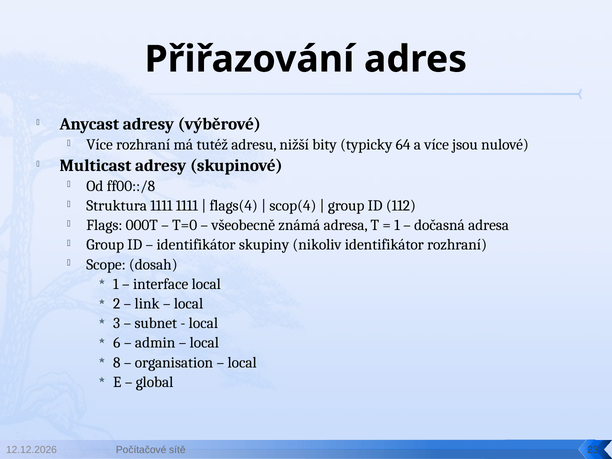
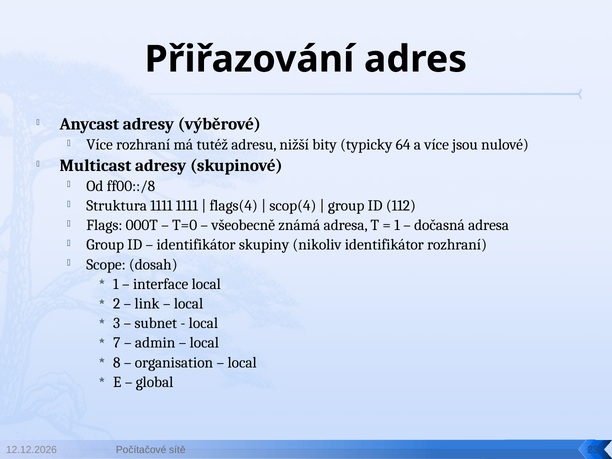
6: 6 -> 7 (117, 343)
